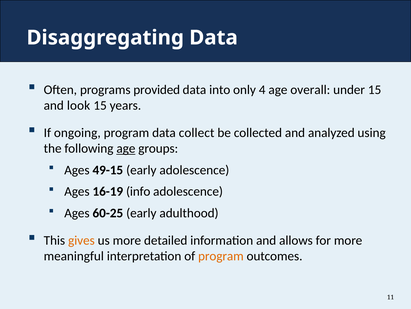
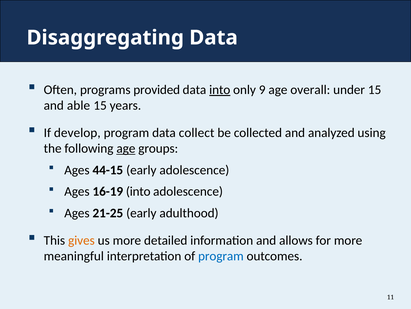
into underline: none -> present (220, 90)
4: 4 -> 9 (262, 90)
look: look -> able (79, 105)
ongoing: ongoing -> develop (77, 133)
49-15: 49-15 -> 44-15 (108, 170)
16-19 info: info -> into (138, 191)
60-25: 60-25 -> 21-25 (108, 213)
program colour: orange -> blue (221, 256)
